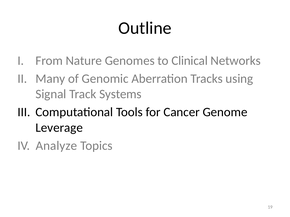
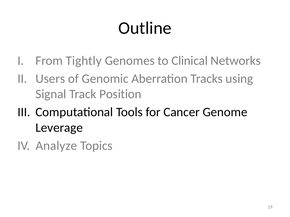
Nature: Nature -> Tightly (84, 61)
Many: Many -> Users (50, 79)
Systems: Systems -> Position (120, 94)
